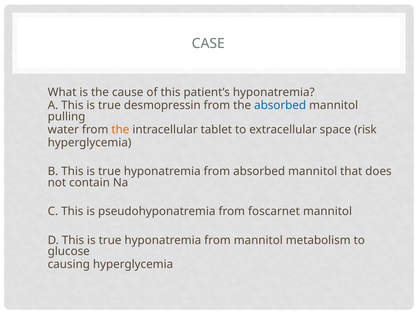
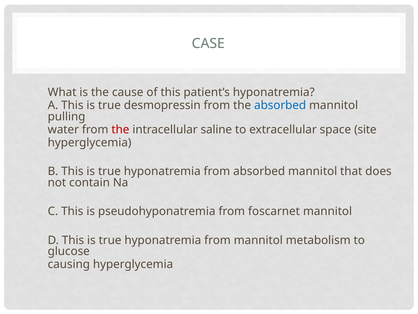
the colour: orange -> red (120, 129)
tablet: tablet -> saline (216, 129)
risk: risk -> site (365, 129)
